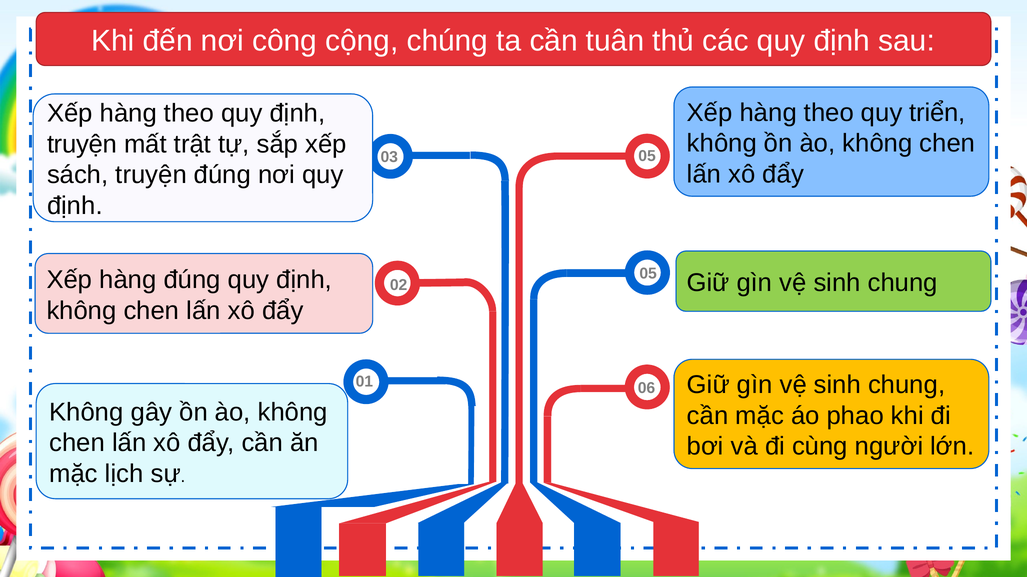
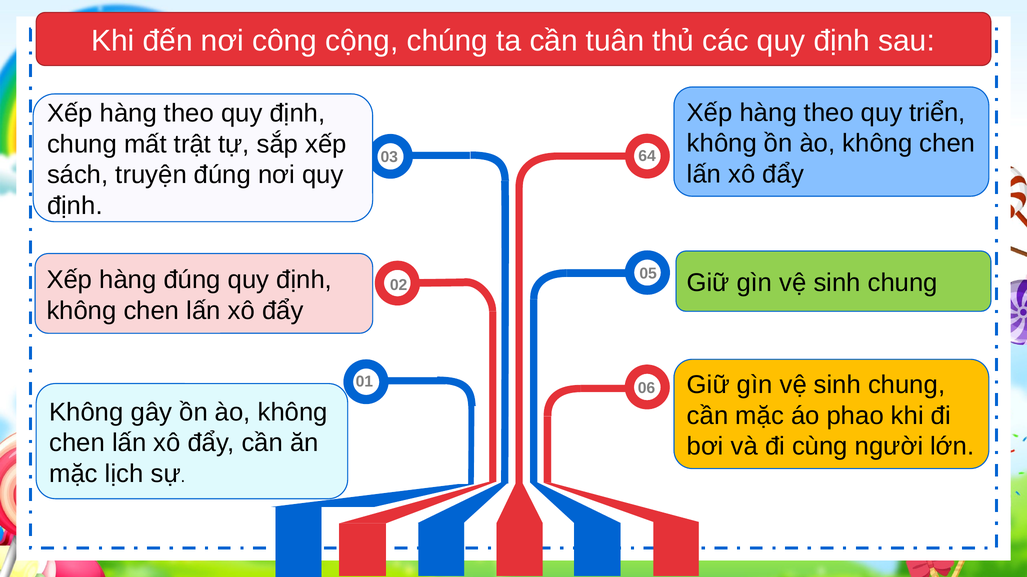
truyện: truyện -> chung (82, 144)
03 05: 05 -> 64 (647, 156)
